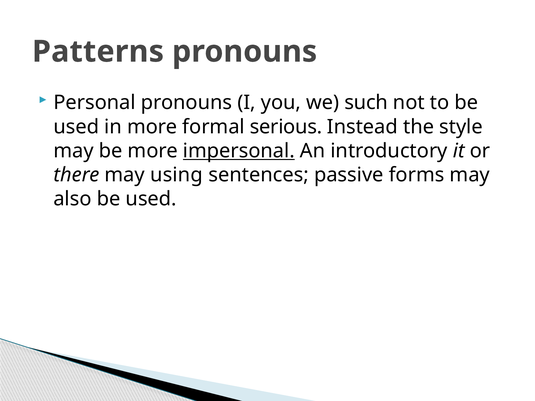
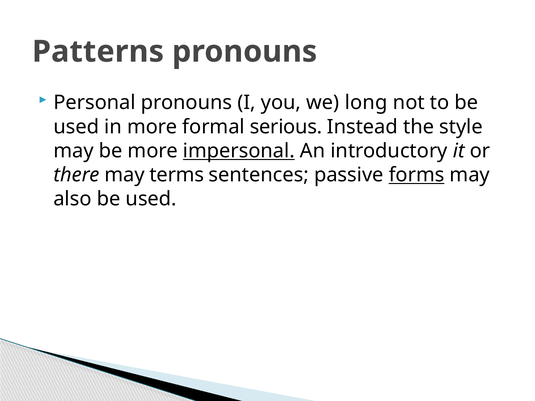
such: such -> long (366, 103)
using: using -> terms (177, 175)
forms underline: none -> present (417, 175)
